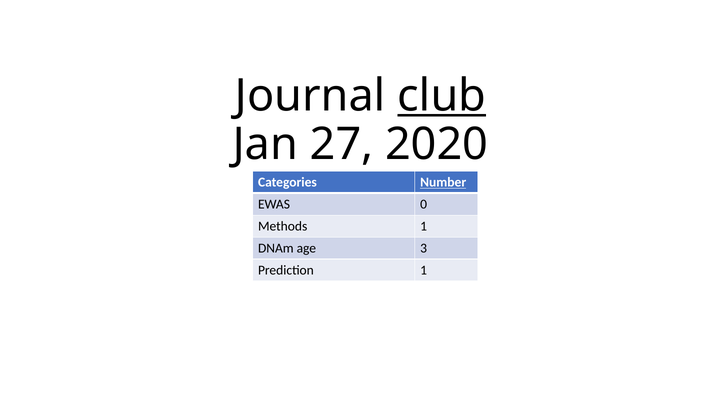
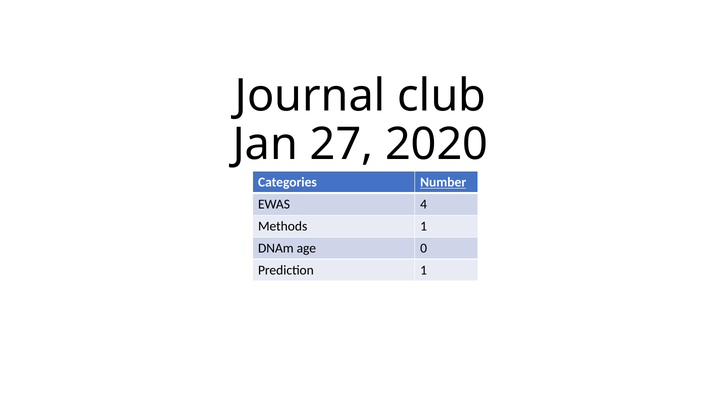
club underline: present -> none (442, 96)
0: 0 -> 4 (424, 204)
3: 3 -> 0 (424, 248)
